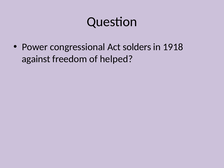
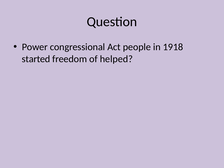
solders: solders -> people (137, 47)
against: against -> started (36, 59)
